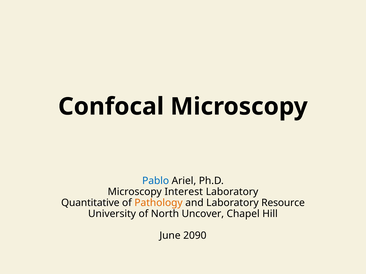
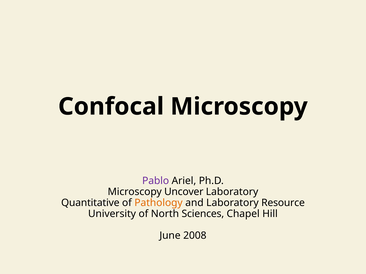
Pablo colour: blue -> purple (156, 181)
Interest: Interest -> Uncover (184, 192)
Uncover: Uncover -> Sciences (203, 214)
2090: 2090 -> 2008 (195, 236)
